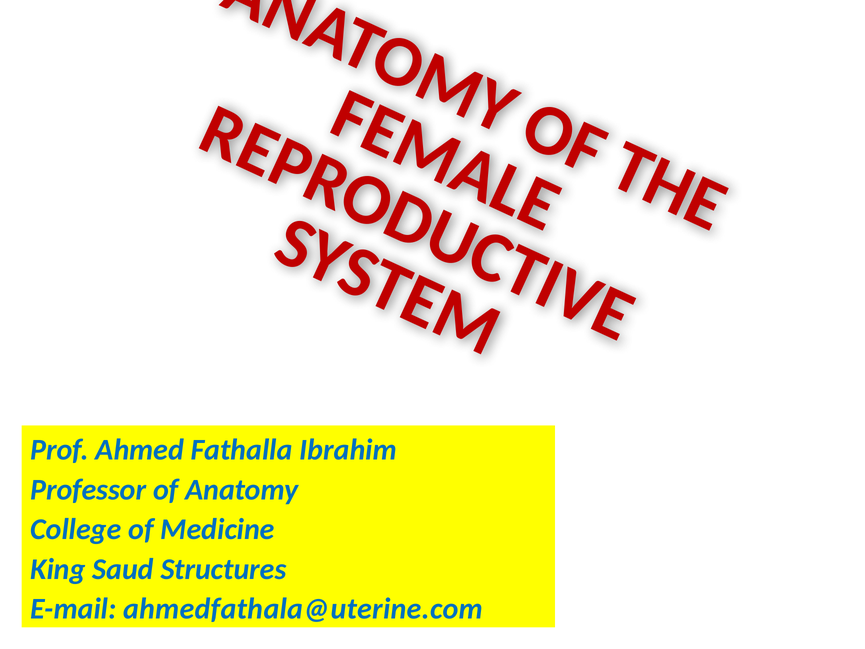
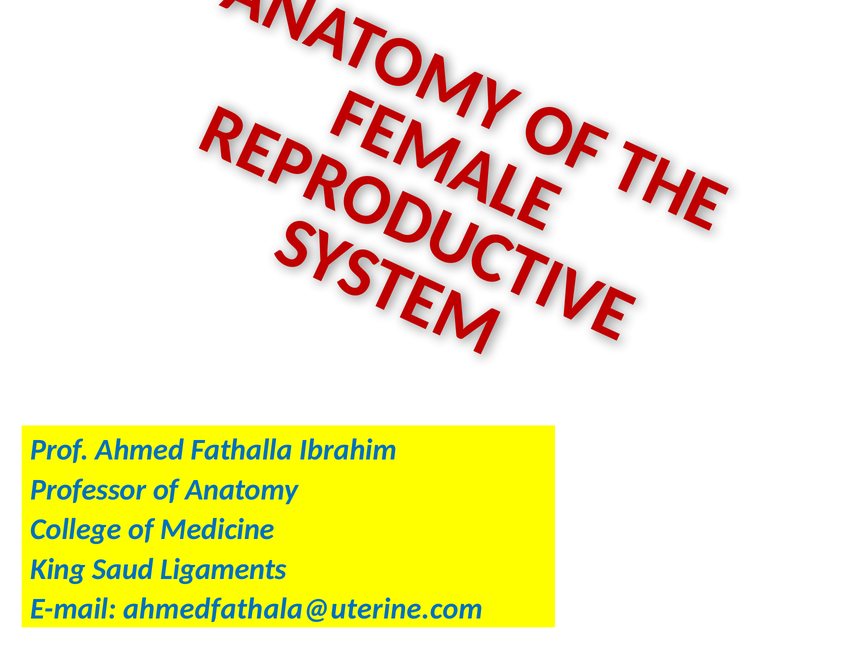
Structures: Structures -> Ligaments (224, 569)
